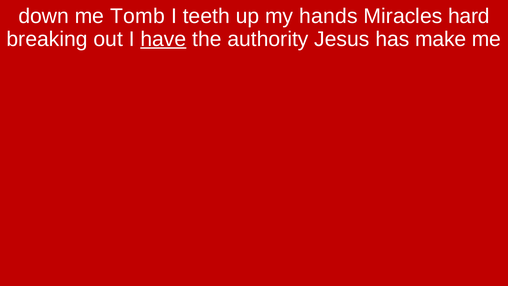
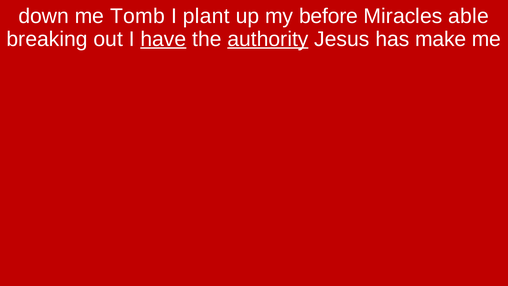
teeth: teeth -> plant (206, 16)
hands: hands -> before (329, 16)
hard: hard -> able (469, 16)
authority underline: none -> present (268, 39)
